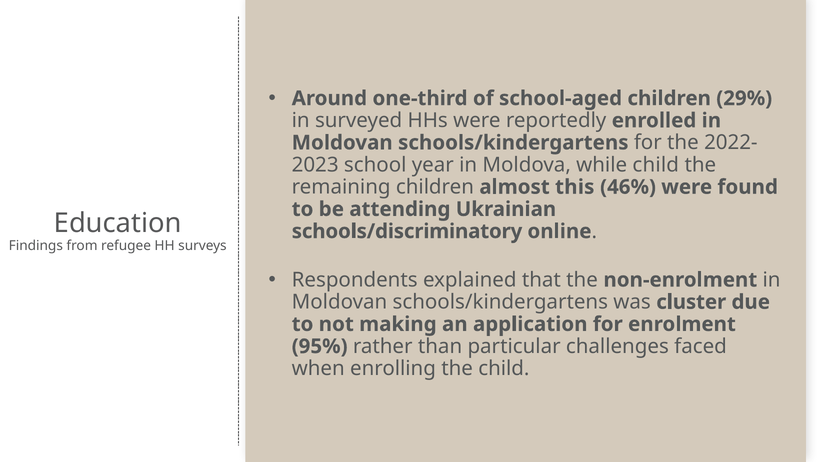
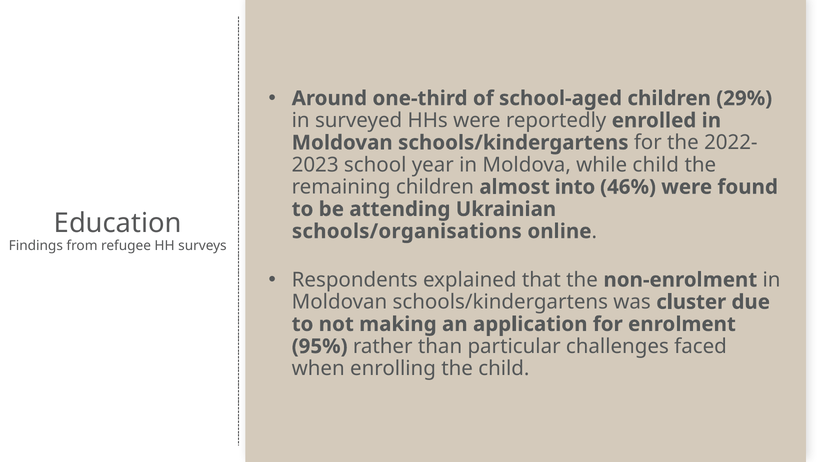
this: this -> into (575, 187)
schools/discriminatory: schools/discriminatory -> schools/organisations (407, 231)
